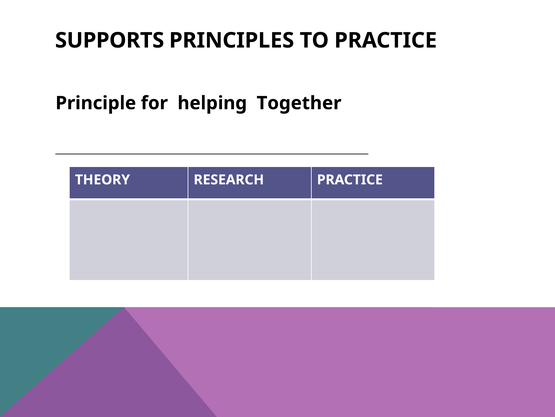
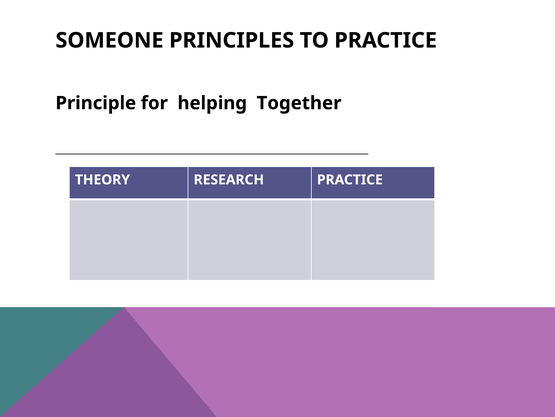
SUPPORTS: SUPPORTS -> SOMEONE (110, 40)
